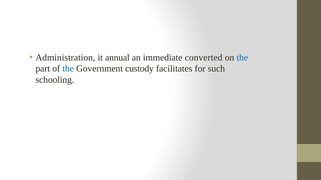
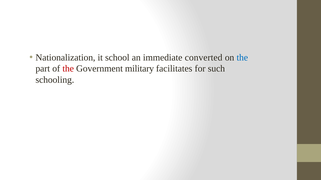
Administration: Administration -> Nationalization (65, 58)
annual: annual -> school (117, 58)
the colour: blue -> red (68, 69)
custody: custody -> military (140, 69)
